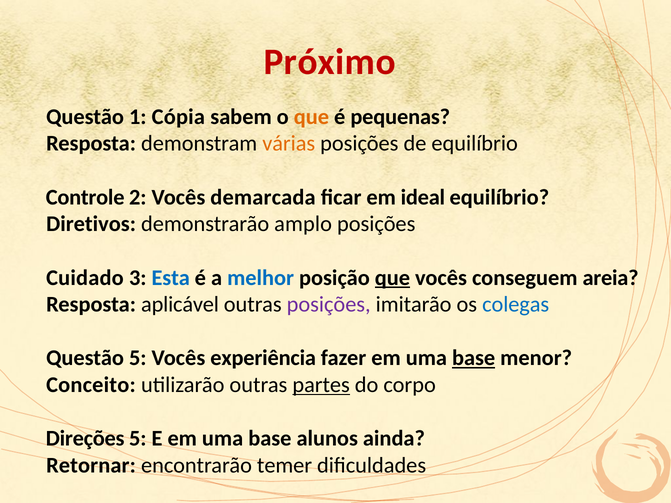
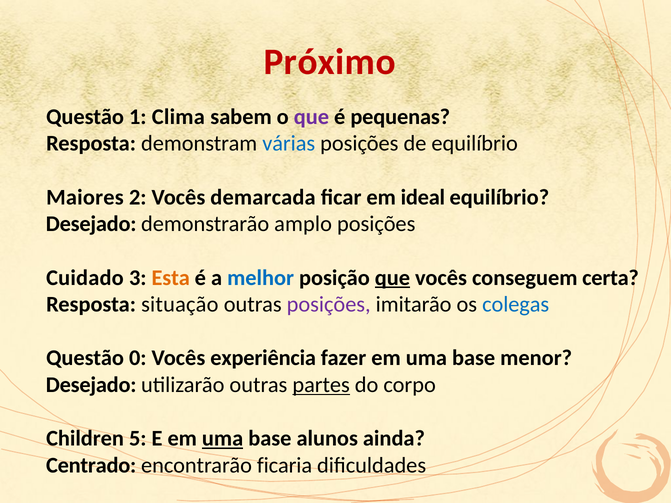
Cópia: Cópia -> Clima (178, 117)
que colour: orange -> purple (311, 117)
várias colour: orange -> blue (289, 144)
Controle: Controle -> Maiores (85, 197)
Diretivos: Diretivos -> Desejado (91, 224)
Esta colour: blue -> orange (171, 278)
areia: areia -> certa (611, 278)
aplicável: aplicável -> situação (180, 305)
Questão 5: 5 -> 0 (138, 358)
base underline: present -> none (474, 358)
Conceito: Conceito -> Desejado (91, 385)
Direções: Direções -> Children (85, 439)
uma underline: none -> present (223, 439)
Retornar: Retornar -> Centrado (91, 466)
temer: temer -> ficaria (285, 466)
